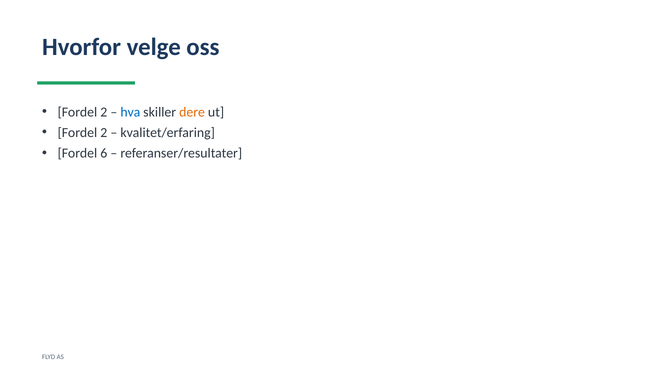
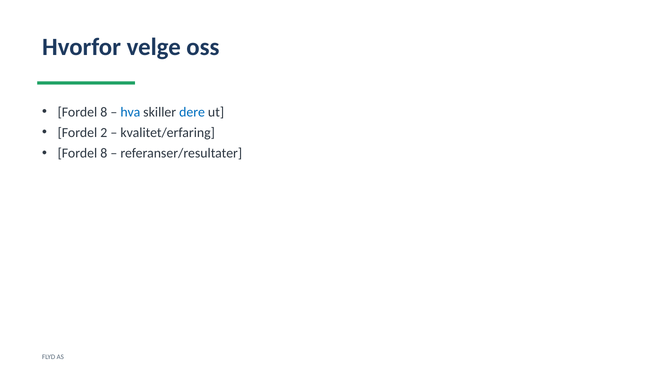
2: 2 -> 8 (104, 112)
dere colour: orange -> blue (192, 112)
6: 6 -> 8 (104, 154)
